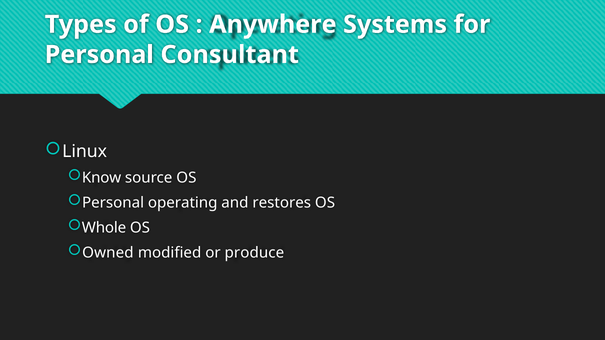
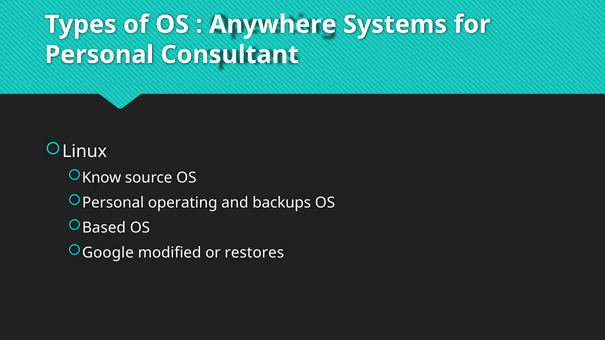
restores: restores -> backups (282, 203)
Whole: Whole -> Based (104, 228)
Owned: Owned -> Google (108, 253)
produce: produce -> restores (254, 253)
